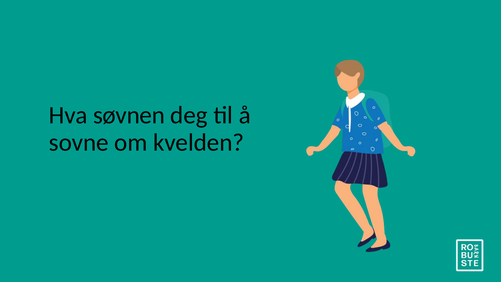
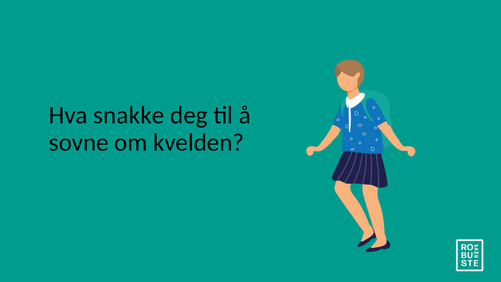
søvnen: søvnen -> snakke (129, 115)
